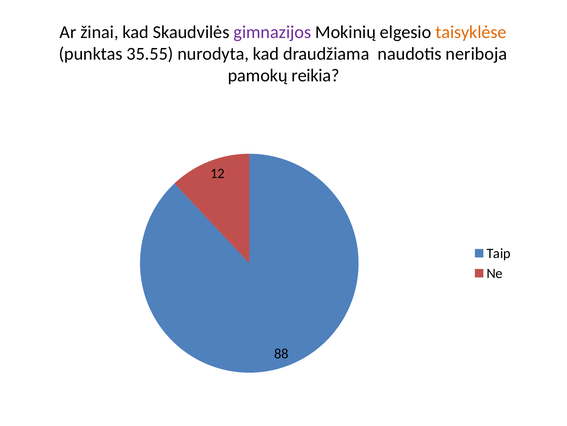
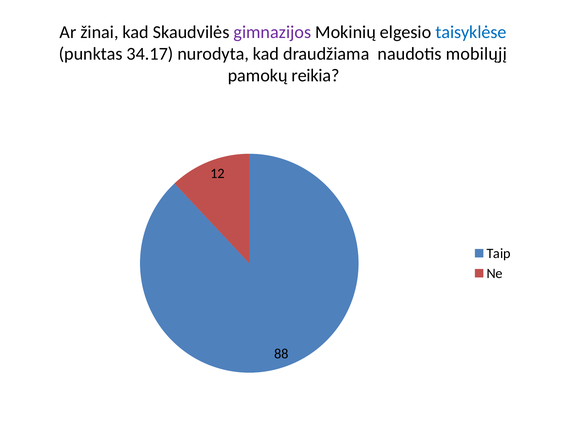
taisyklėse colour: orange -> blue (471, 32)
35.55: 35.55 -> 34.17 (150, 54)
neriboja: neriboja -> mobilųjį (476, 54)
